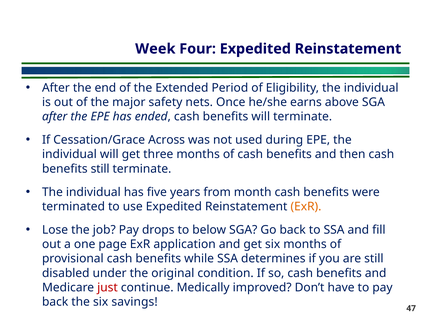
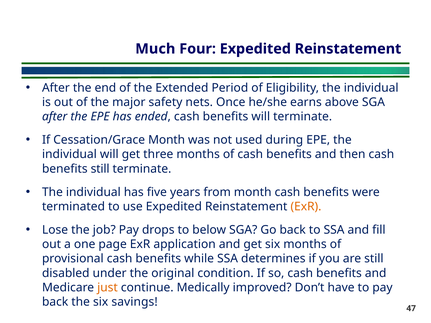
Week: Week -> Much (155, 49)
Cessation/Grace Across: Across -> Month (167, 140)
just colour: red -> orange (107, 288)
